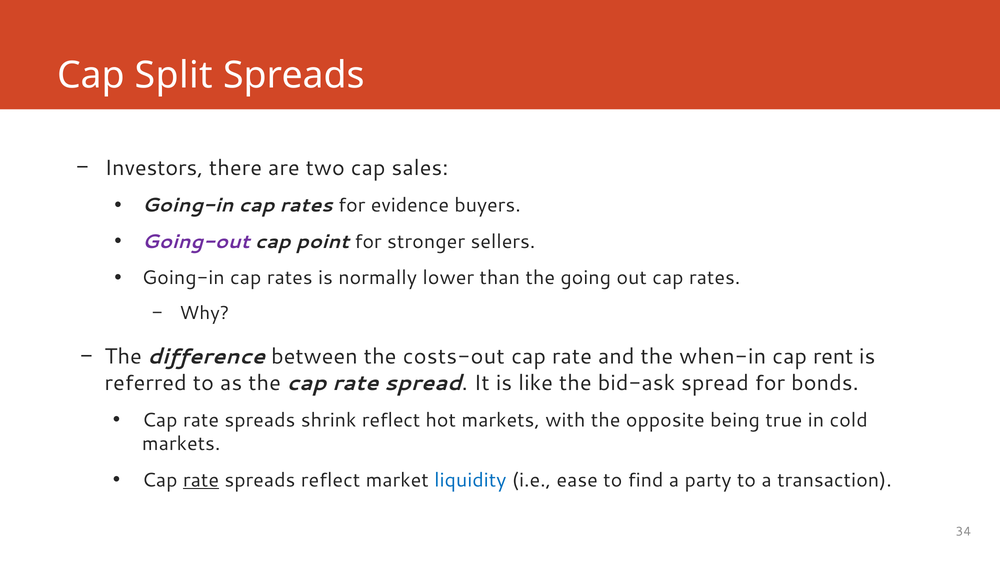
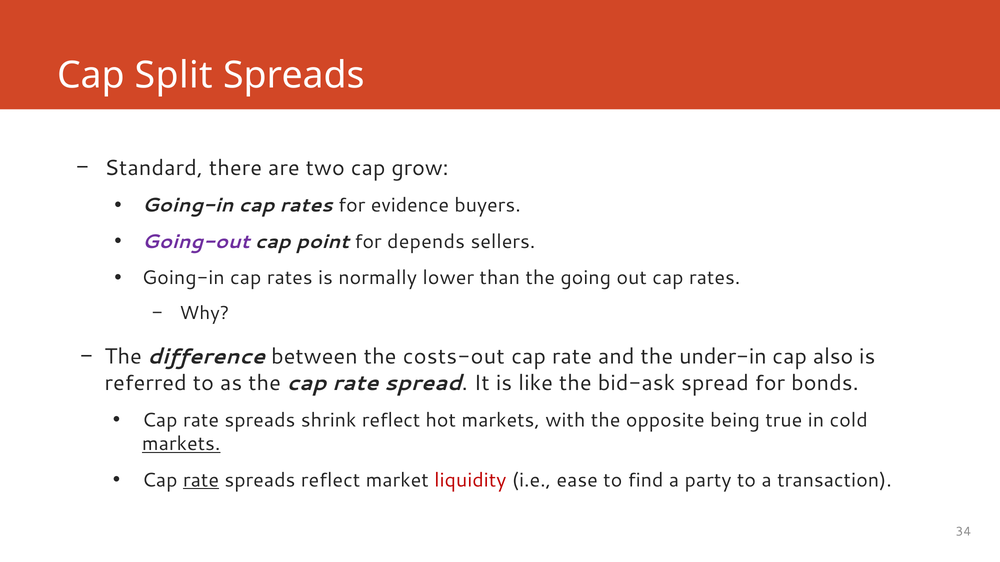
Investors: Investors -> Standard (154, 168)
sales: sales -> grow (420, 168)
stronger: stronger -> depends (426, 242)
when-in: when-in -> under-in (723, 357)
rent: rent -> also (833, 357)
markets underline: none -> present (181, 444)
liquidity colour: blue -> red (470, 481)
